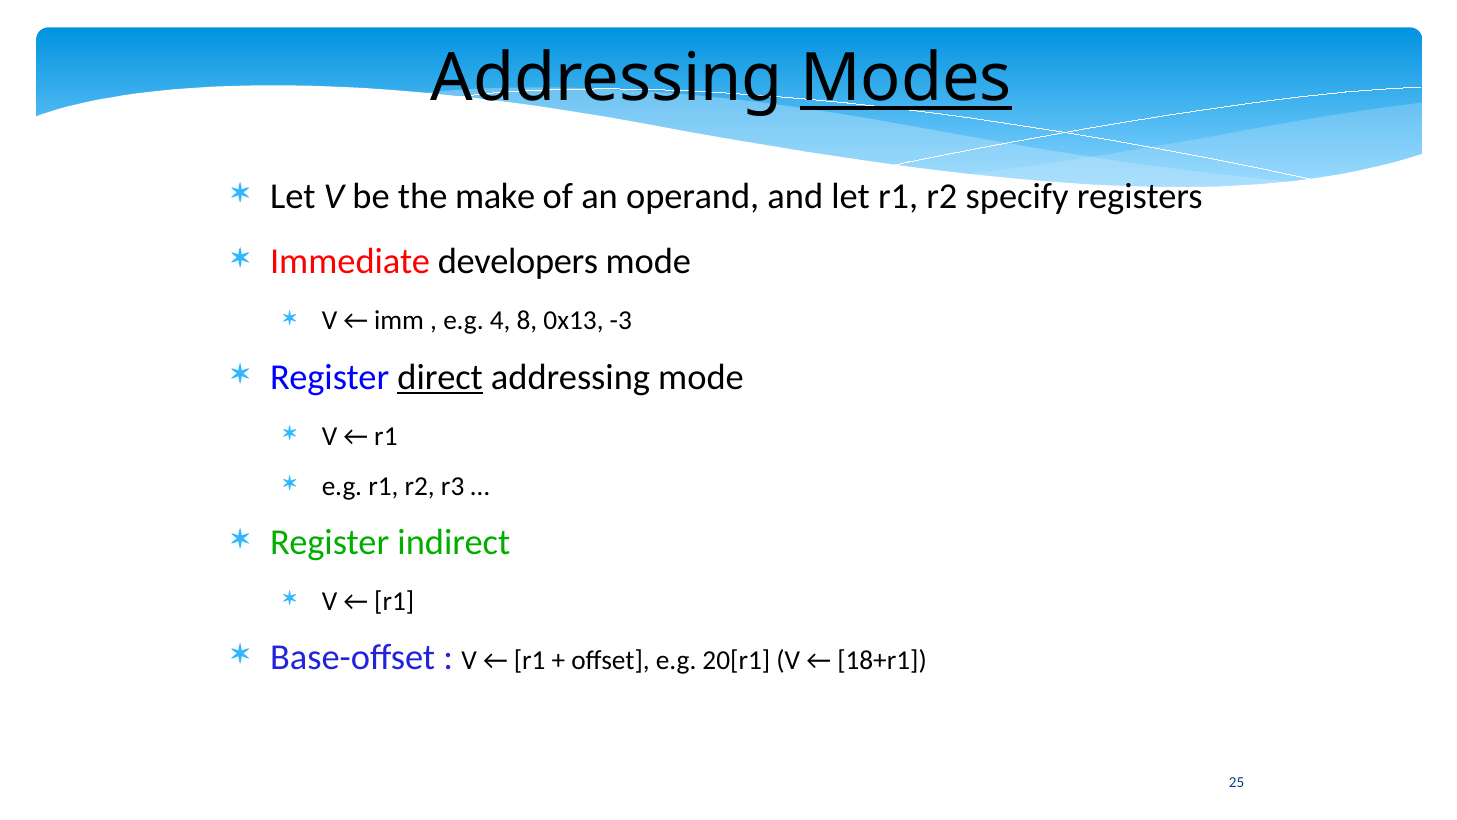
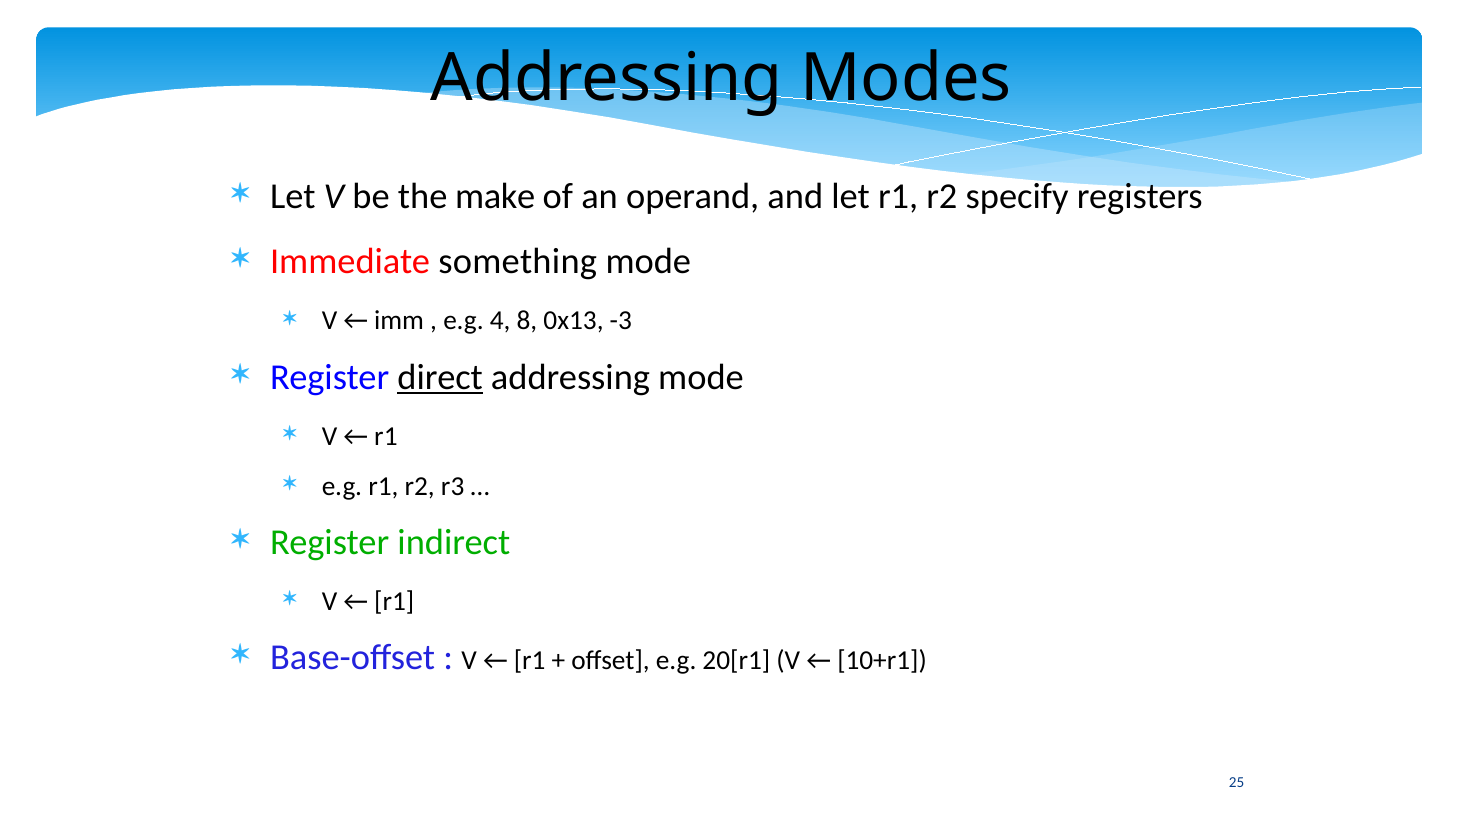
Modes underline: present -> none (906, 79)
developers: developers -> something (518, 262)
18+r1: 18+r1 -> 10+r1 (882, 660)
